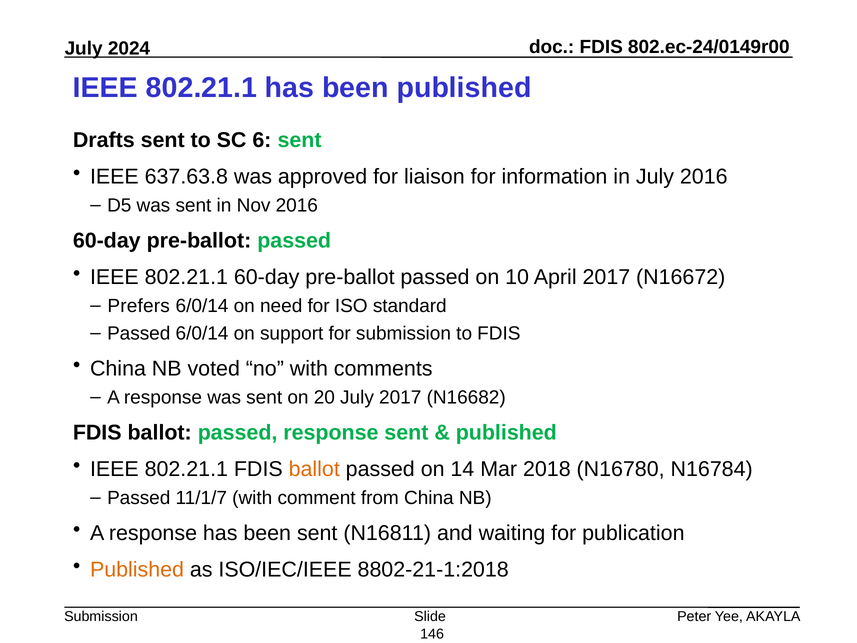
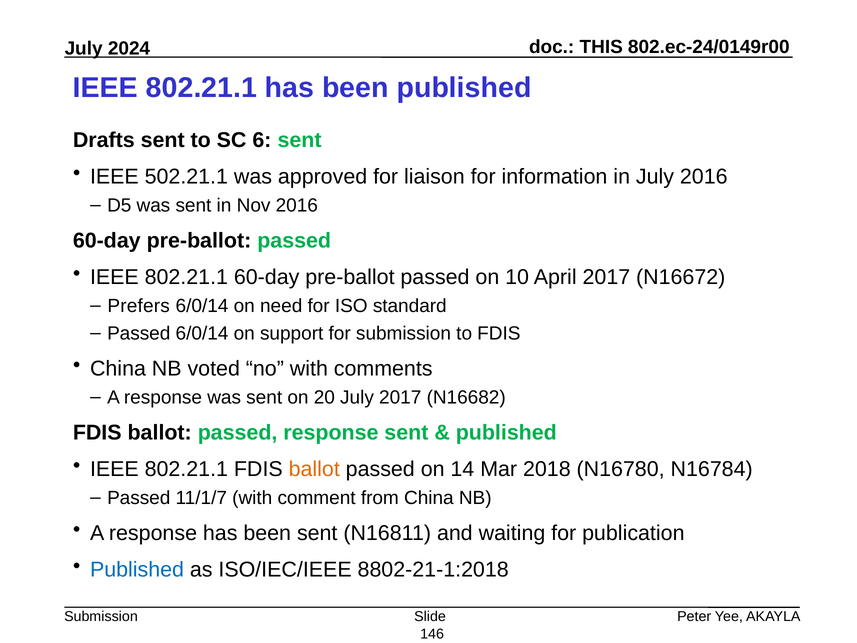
FDIS: FDIS -> THIS (601, 47)
637.63.8: 637.63.8 -> 502.21.1 (186, 177)
Published colour: orange -> blue (137, 570)
